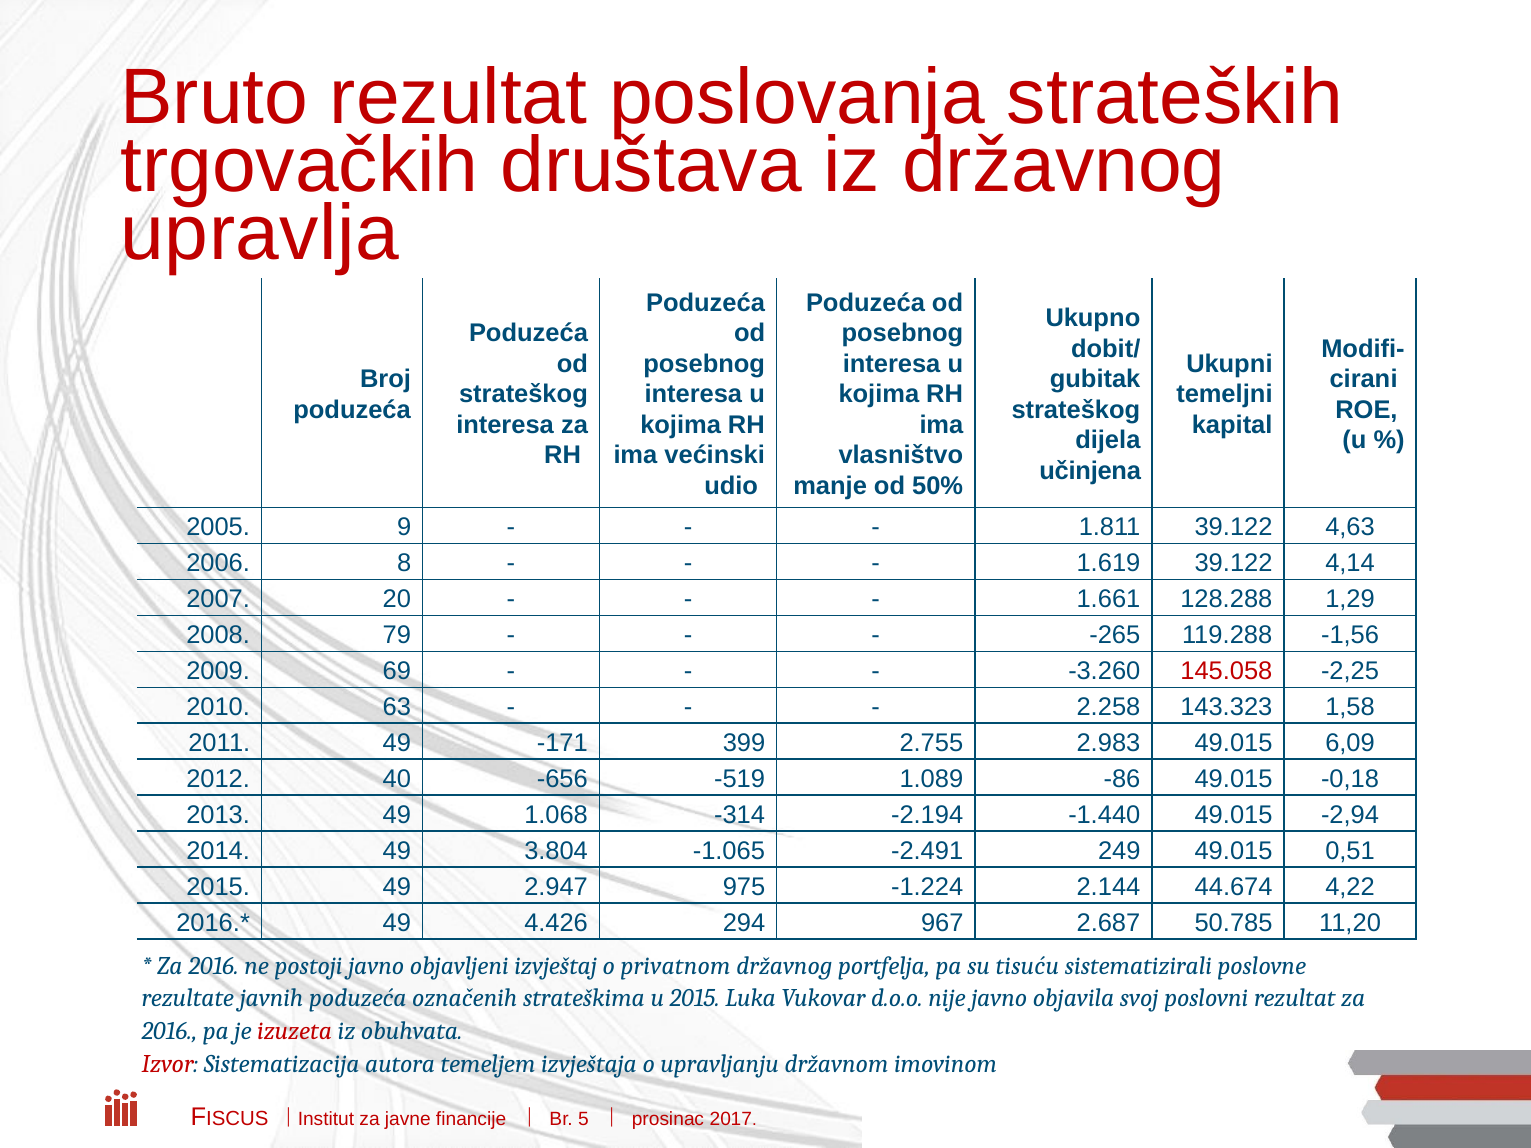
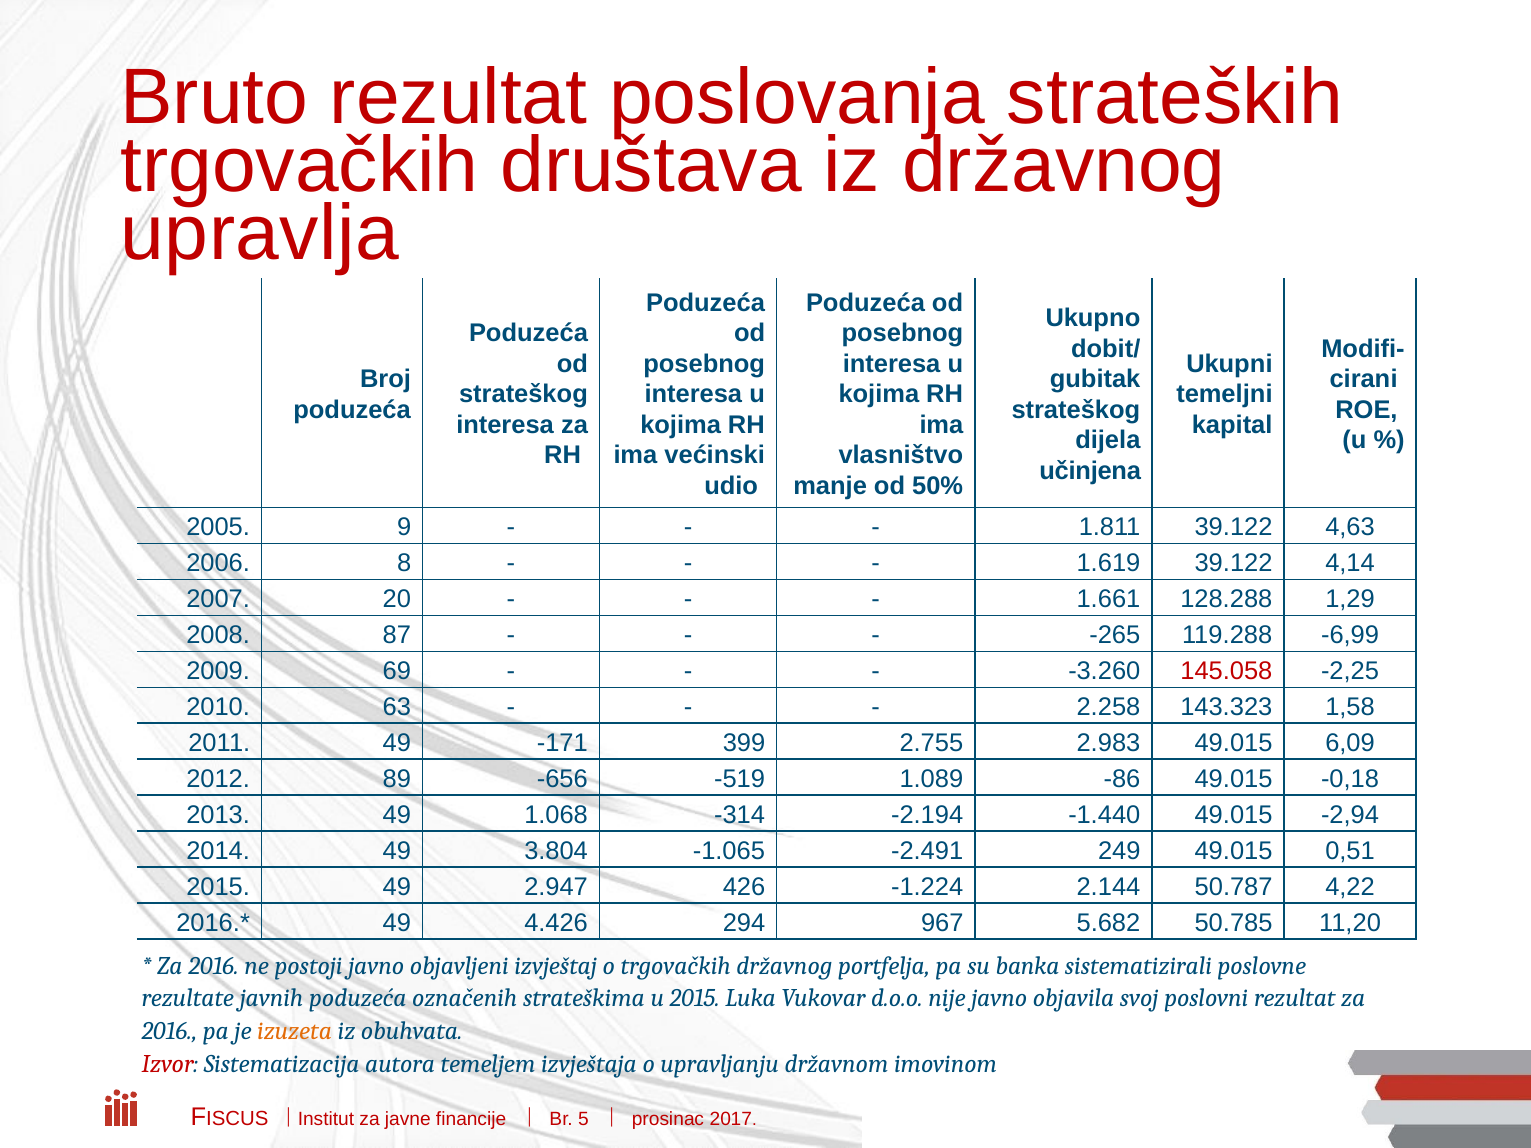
79: 79 -> 87 (397, 635)
-1,56: -1,56 -> -6,99 (1350, 635)
40: 40 -> 89 (397, 779)
975: 975 -> 426 (744, 887)
44.674: 44.674 -> 50.787 (1234, 887)
2.687: 2.687 -> 5.682 (1109, 923)
o privatnom: privatnom -> trgovačkih (676, 966)
tisuću: tisuću -> banka (1028, 966)
izuzeta colour: red -> orange (295, 1031)
